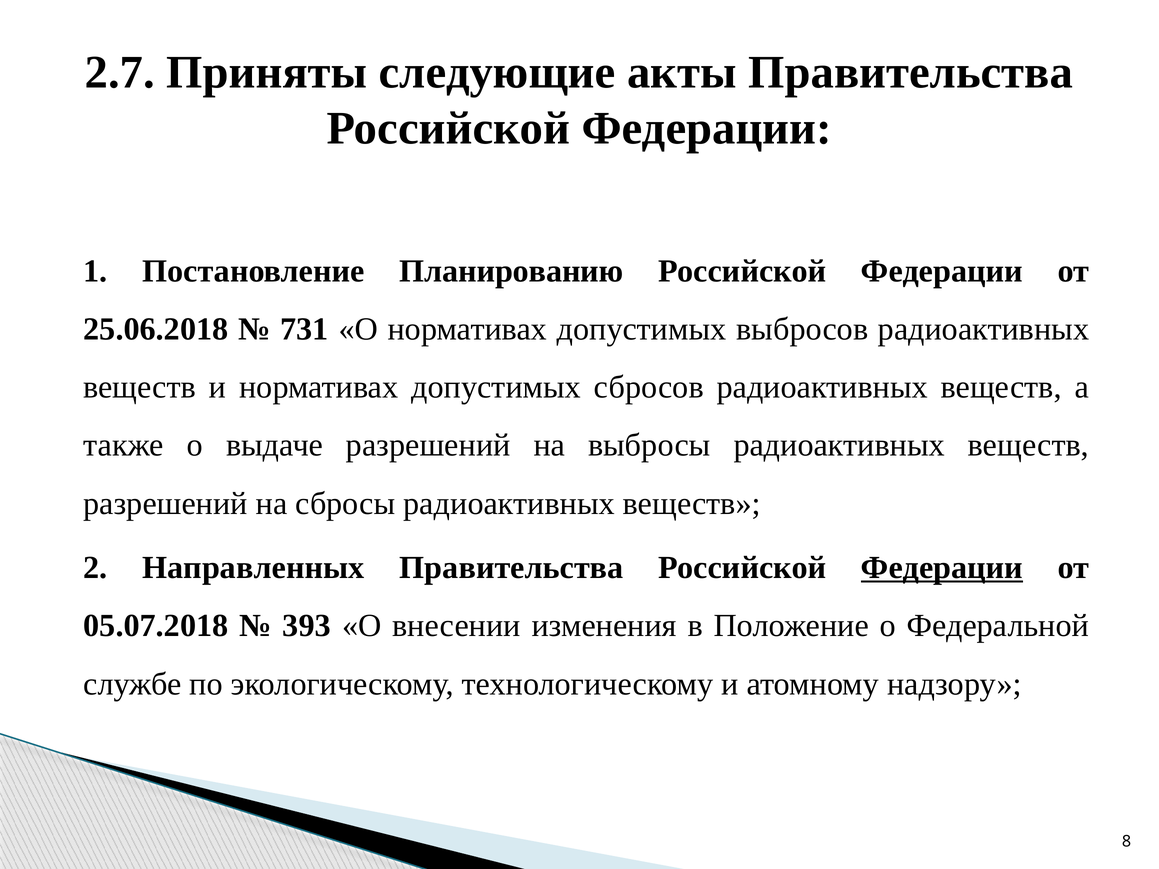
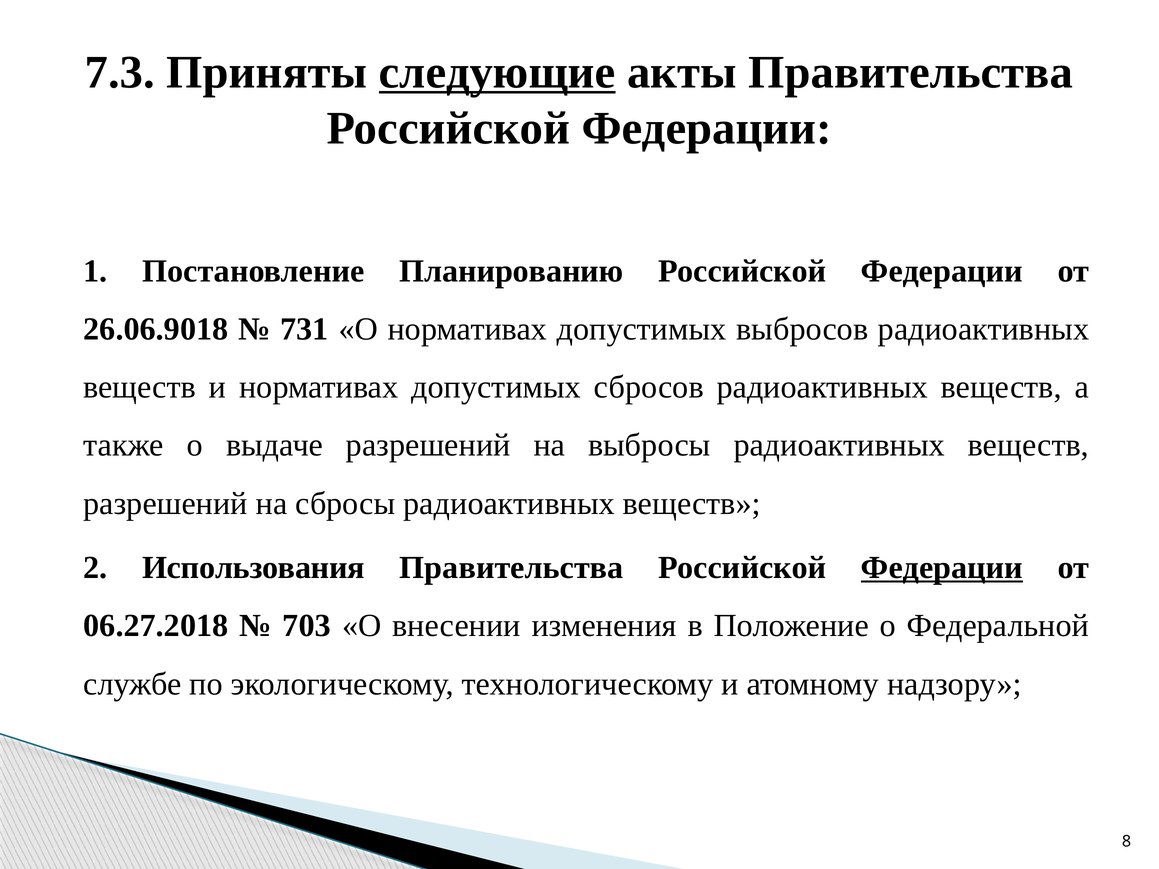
2.7: 2.7 -> 7.3 (120, 72)
следующие underline: none -> present (497, 72)
25.06.2018: 25.06.2018 -> 26.06.9018 (156, 329)
Направленных: Направленных -> Использования (254, 568)
05.07.2018: 05.07.2018 -> 06.27.2018 (156, 626)
393: 393 -> 703 (307, 626)
